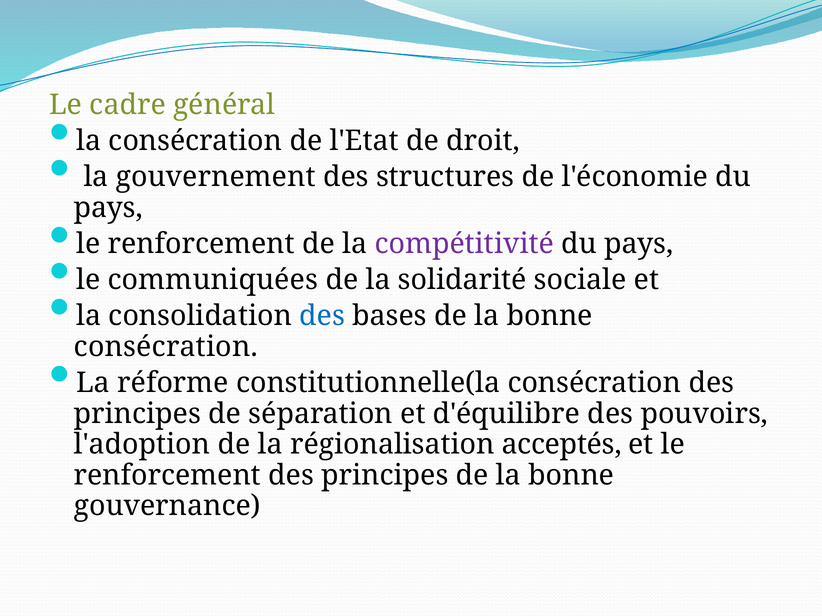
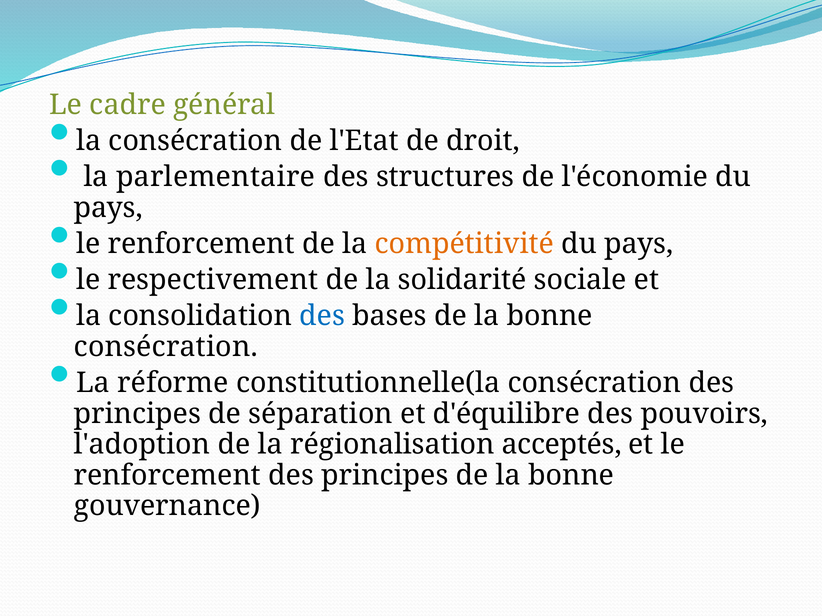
gouvernement: gouvernement -> parlementaire (216, 177)
compétitivité colour: purple -> orange (464, 244)
communiquées: communiquées -> respectivement (213, 280)
